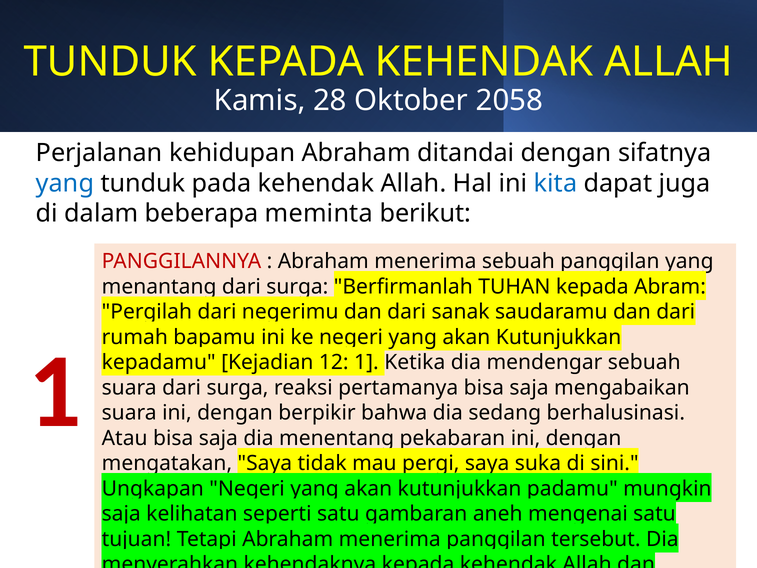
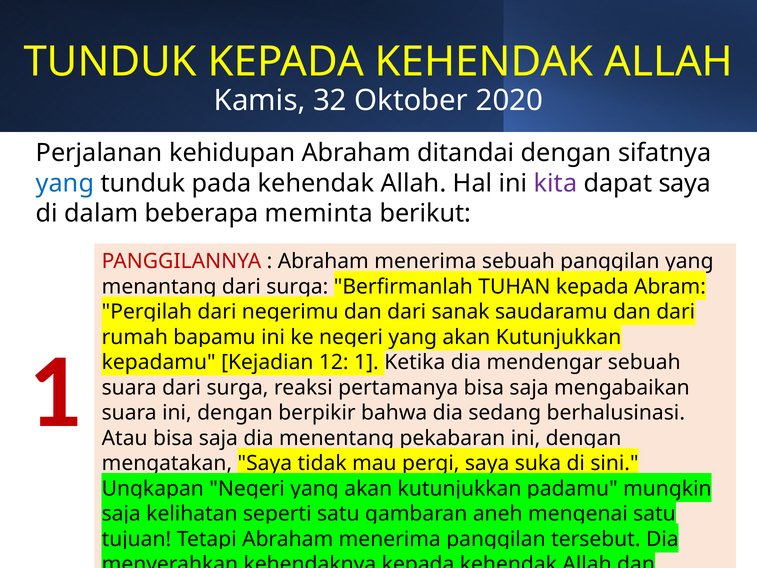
28: 28 -> 32 (330, 101)
2058: 2058 -> 2020 (509, 101)
kita colour: blue -> purple (556, 183)
dapat juga: juga -> saya (685, 183)
